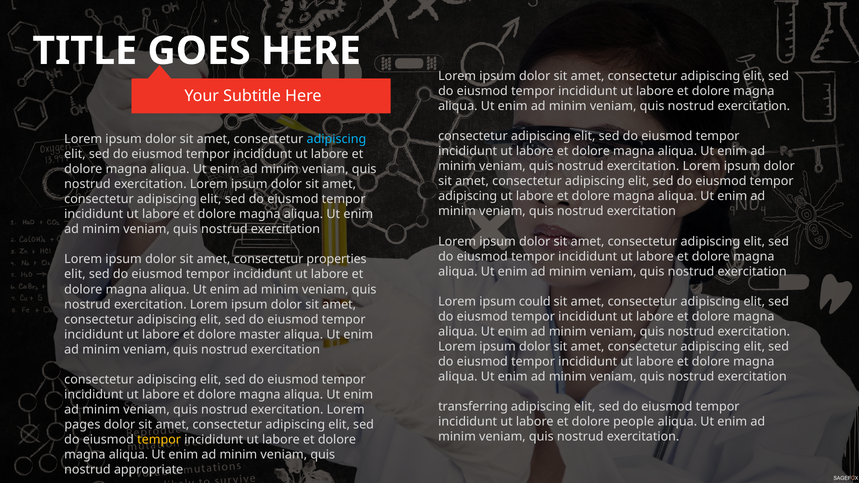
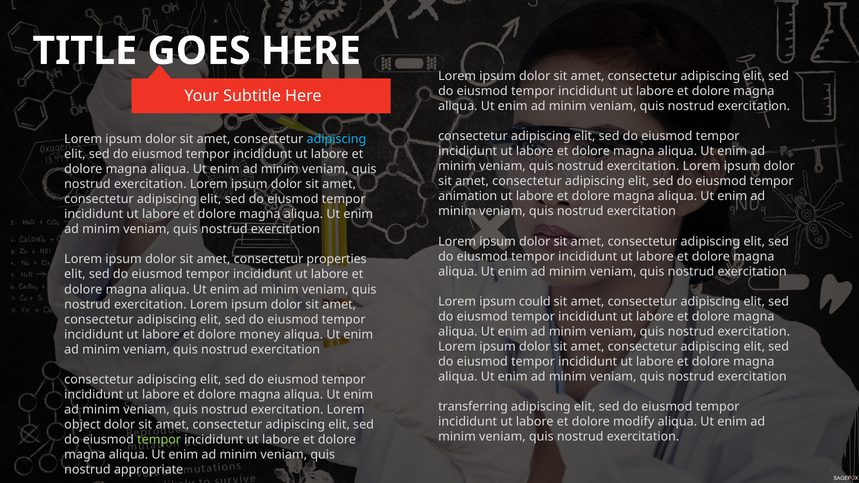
adipiscing: adipiscing -> animation (468, 196)
master: master -> money (260, 335)
people: people -> modify (634, 422)
pages: pages -> object (82, 425)
tempor colour: yellow -> light green (159, 440)
